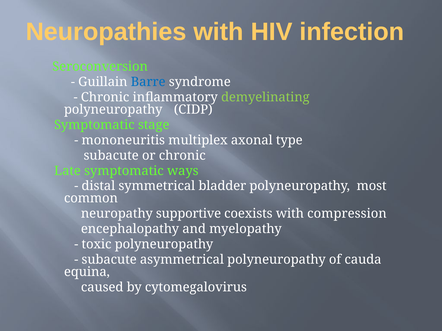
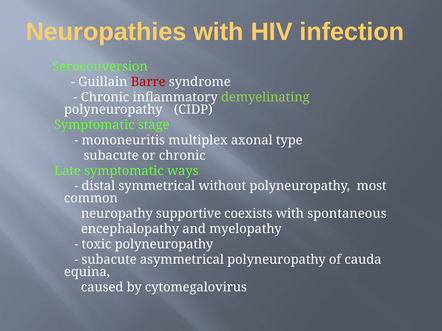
Barre colour: blue -> red (148, 82)
bladder: bladder -> without (222, 186)
compression: compression -> spontaneous (347, 214)
